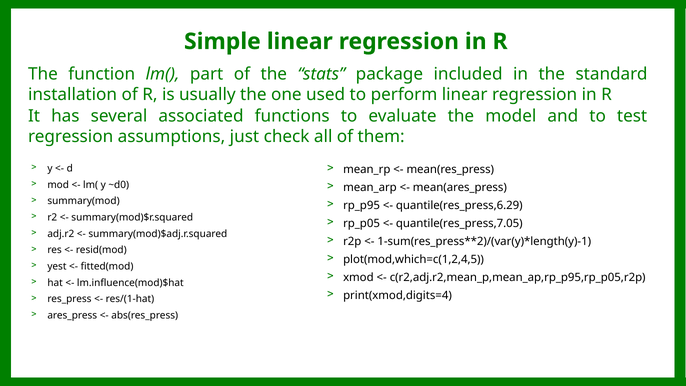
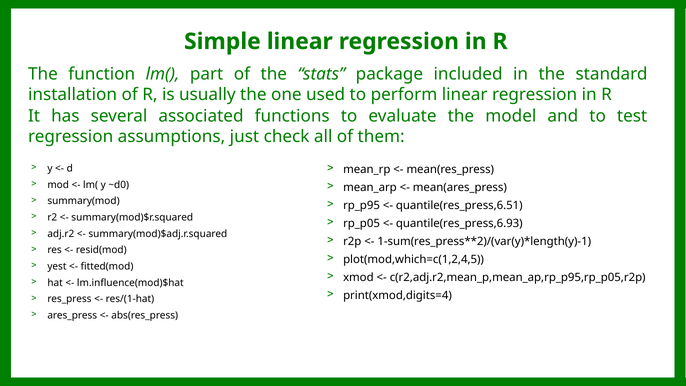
quantile(res_press,6.29: quantile(res_press,6.29 -> quantile(res_press,6.51 (459, 205)
quantile(res_press,7.05: quantile(res_press,7.05 -> quantile(res_press,6.93 (459, 223)
